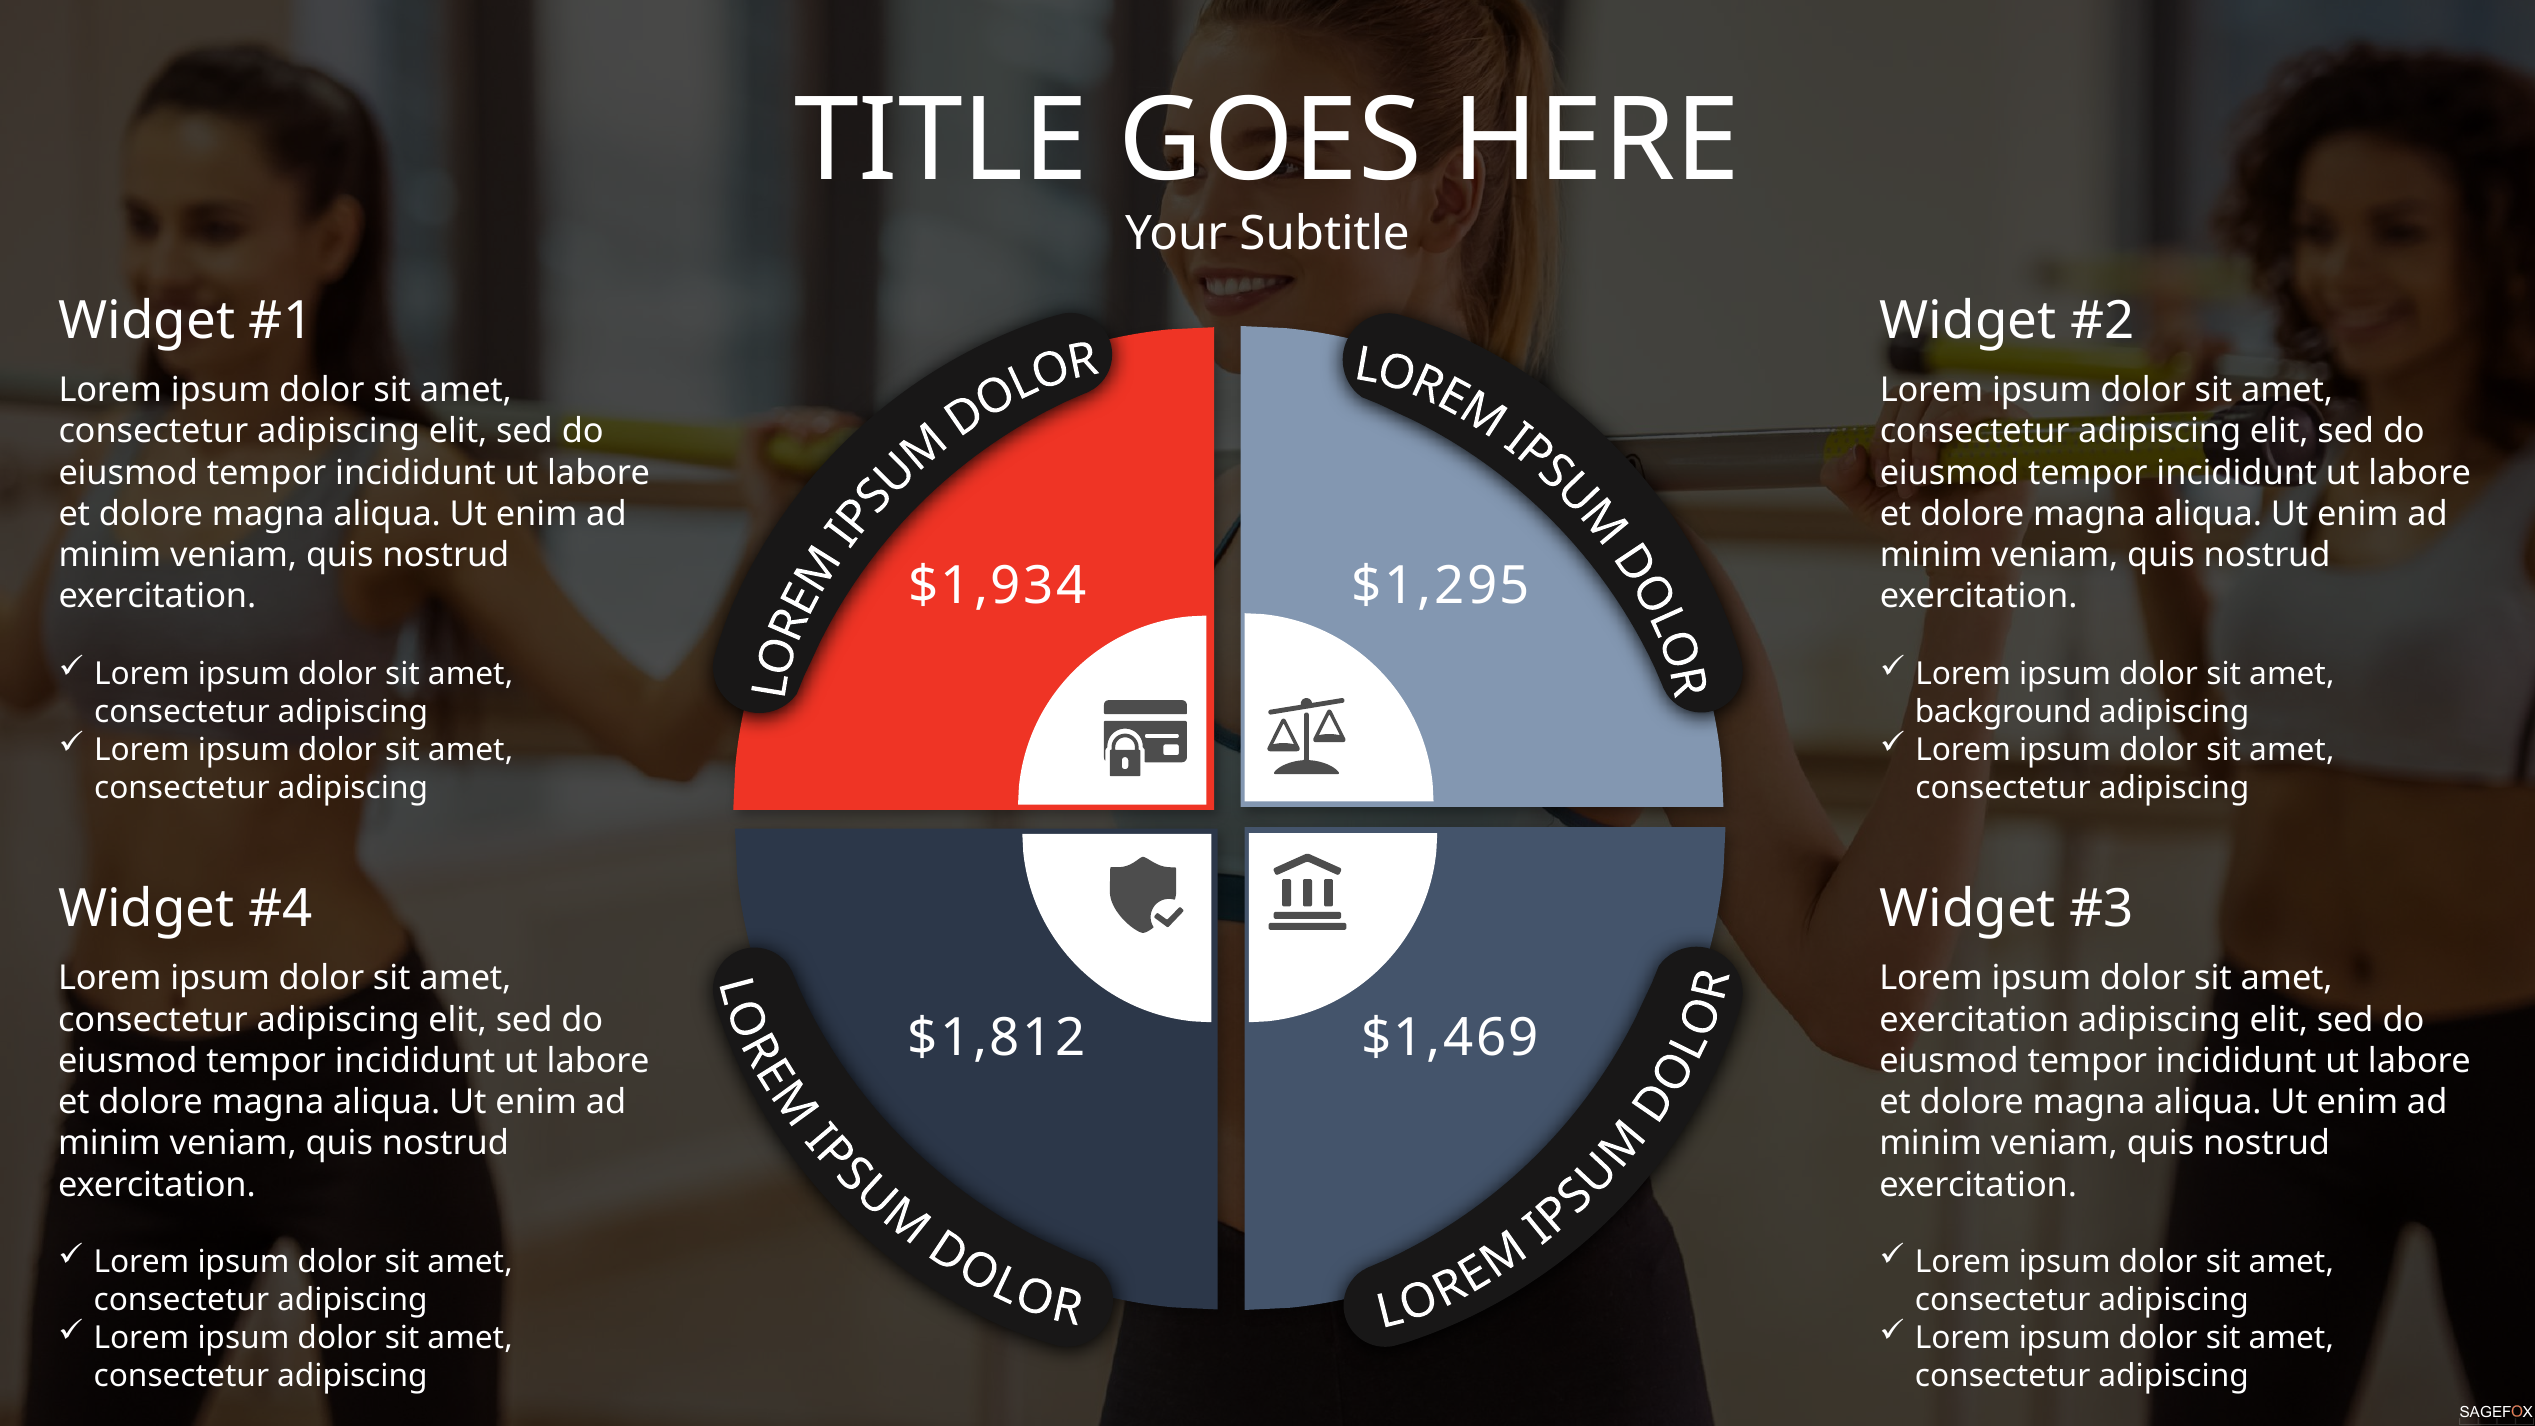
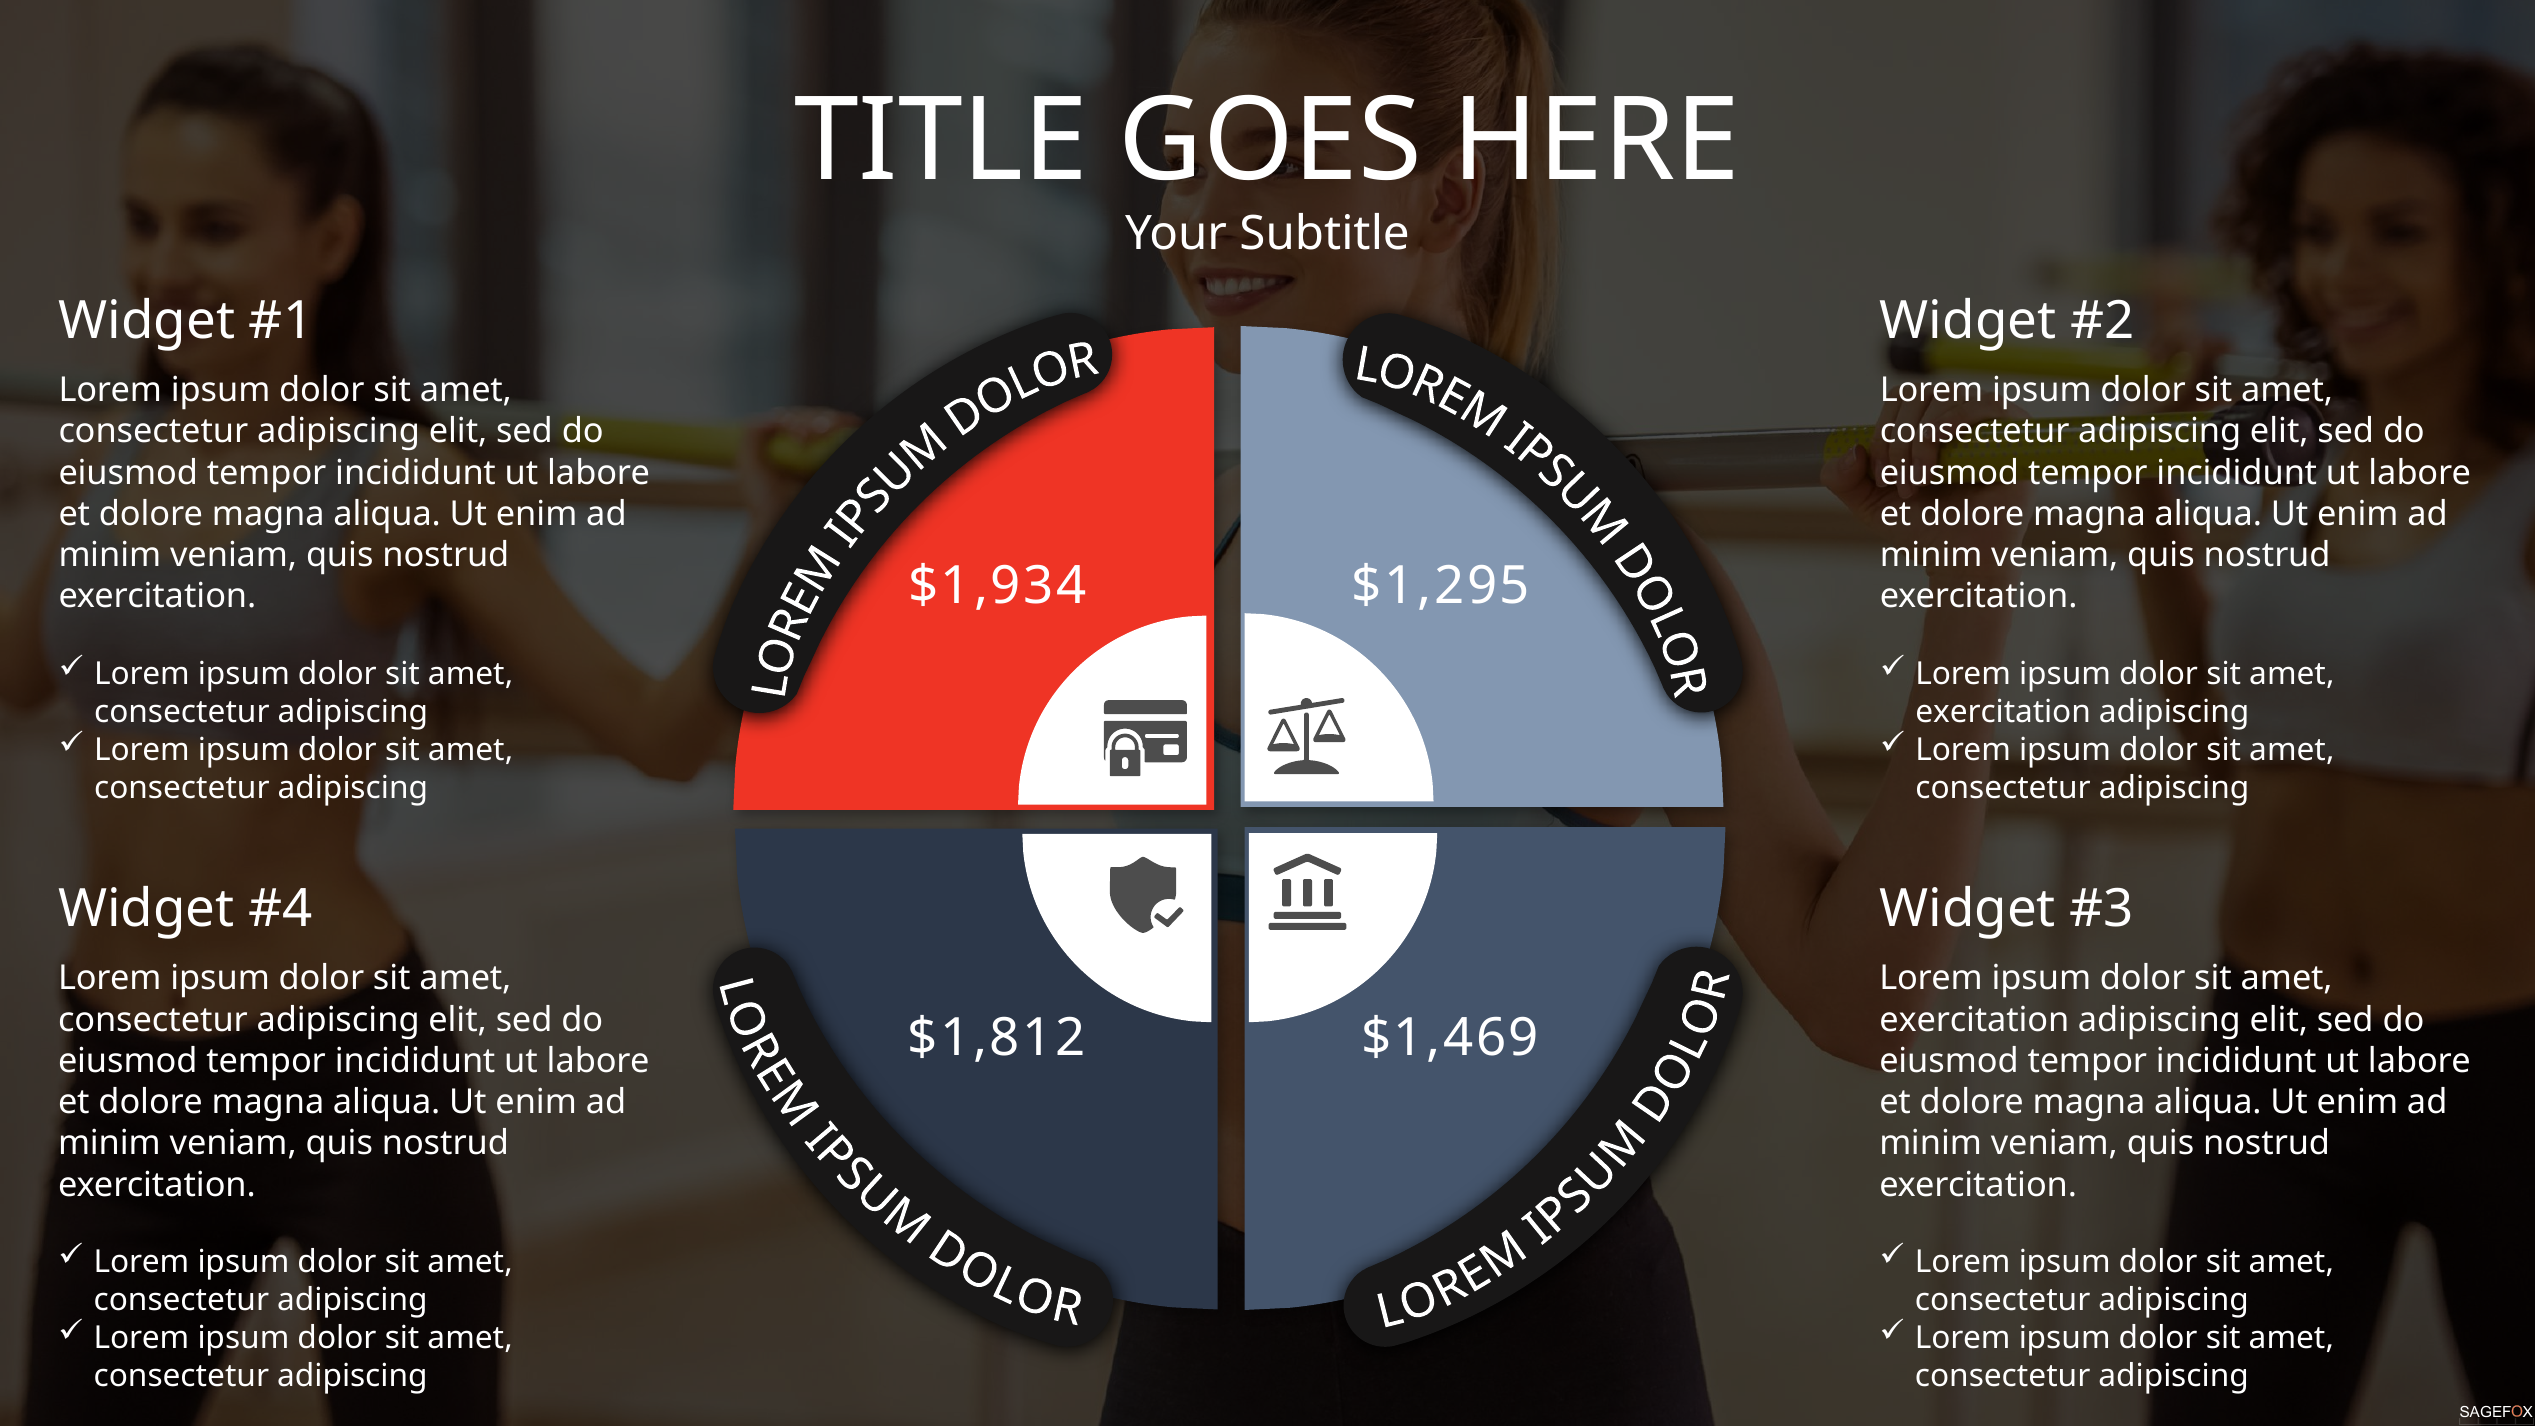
background: background -> exercitation (2003, 712)
